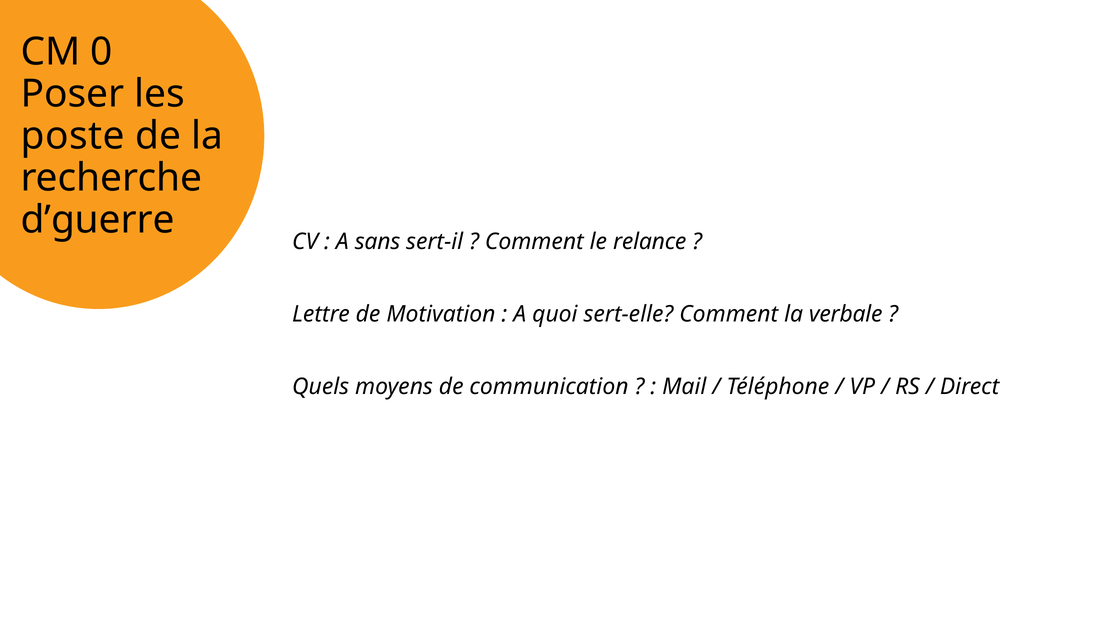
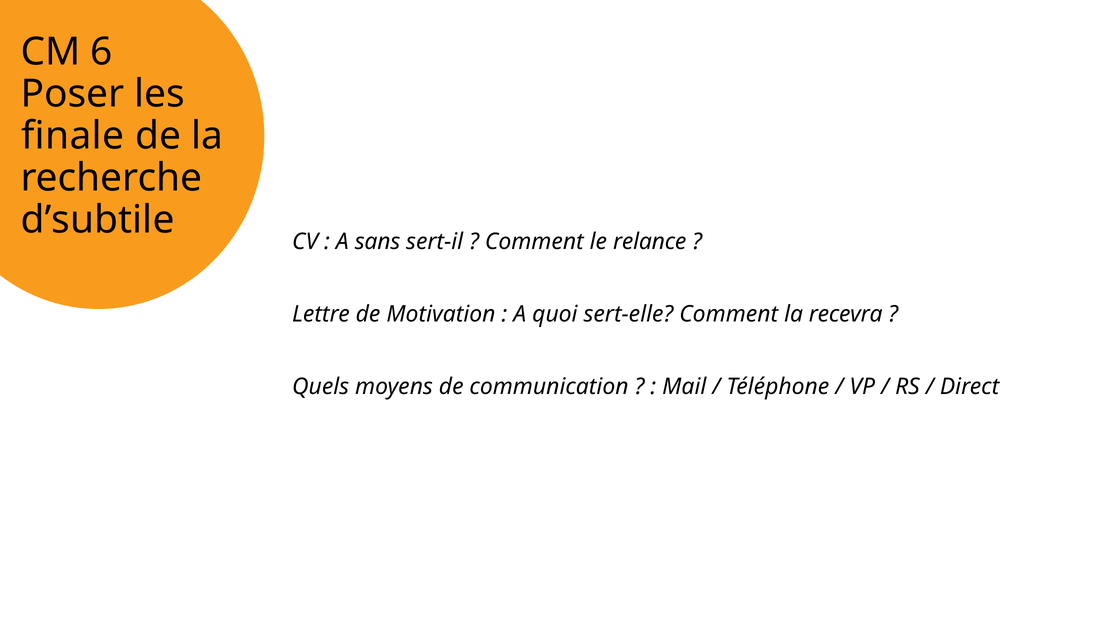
0: 0 -> 6 (102, 52)
poste: poste -> finale (73, 136)
d’guerre: d’guerre -> d’subtile (98, 220)
verbale: verbale -> recevra (846, 314)
